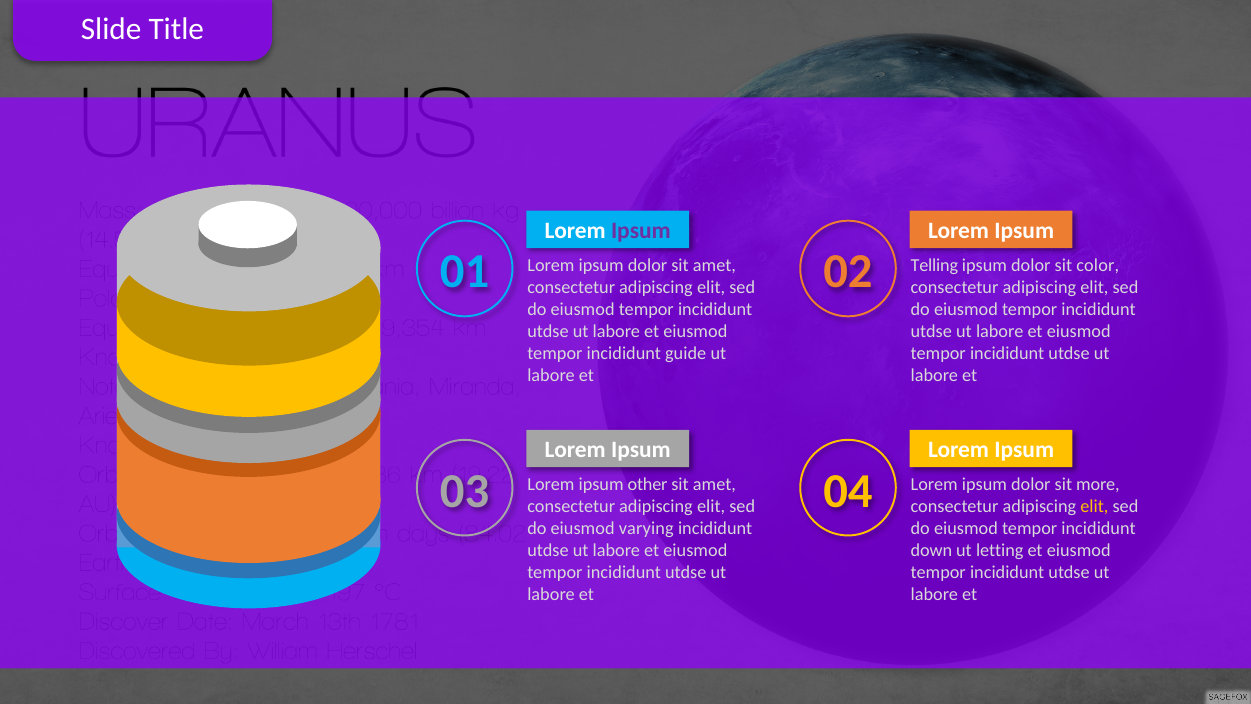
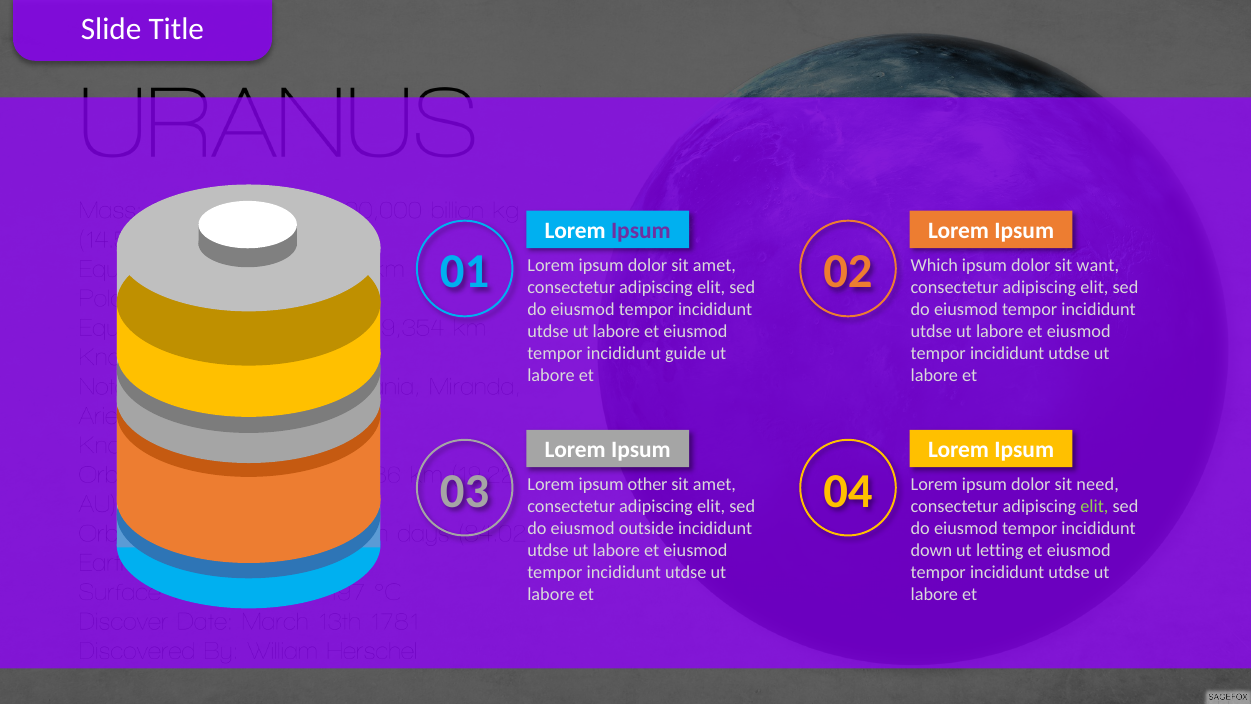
Telling: Telling -> Which (934, 265)
color: color -> want (1098, 265)
more: more -> need (1098, 484)
elit colour: yellow -> light green (1094, 506)
varying: varying -> outside (646, 528)
